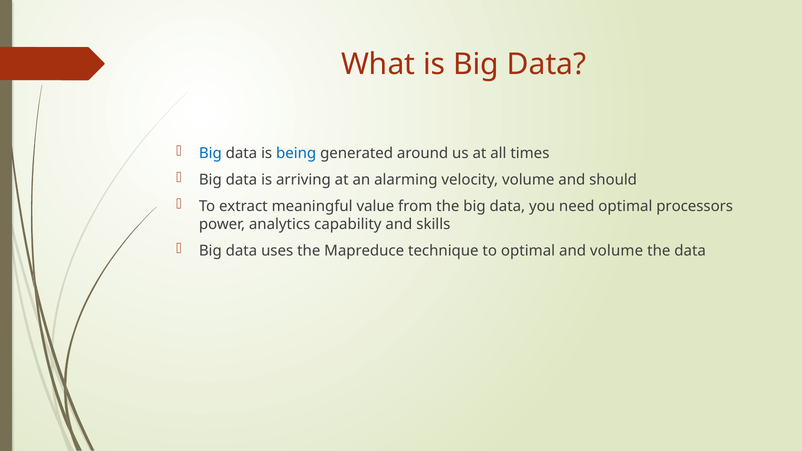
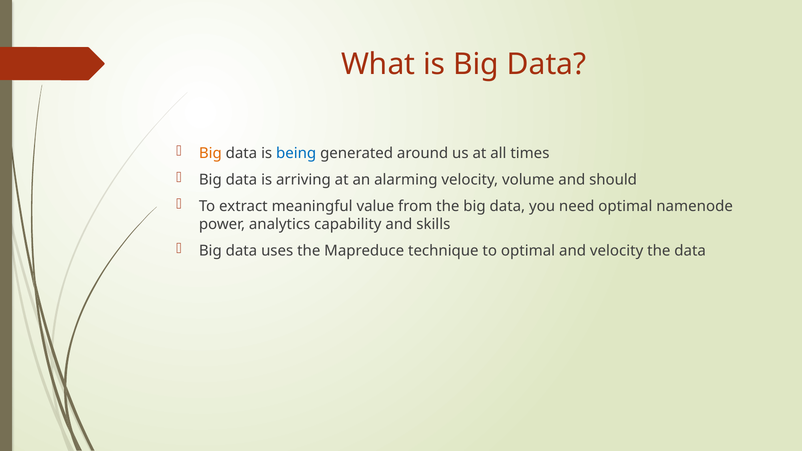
Big colour: blue -> orange (210, 153)
processors: processors -> namenode (695, 206)
and volume: volume -> velocity (617, 251)
